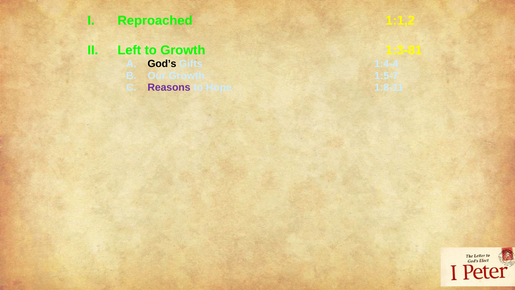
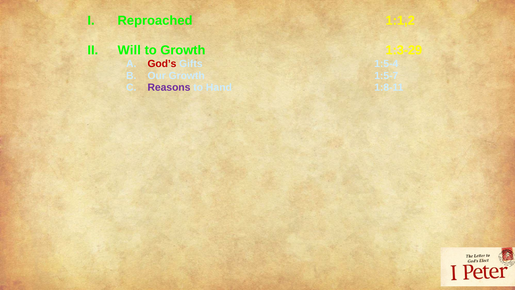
Left: Left -> Will (129, 50)
1:3-81: 1:3-81 -> 1:3-29 (404, 50)
God’s colour: black -> red (162, 64)
1:4-4: 1:4-4 -> 1:5-4 (386, 64)
Hope: Hope -> Hand (219, 87)
